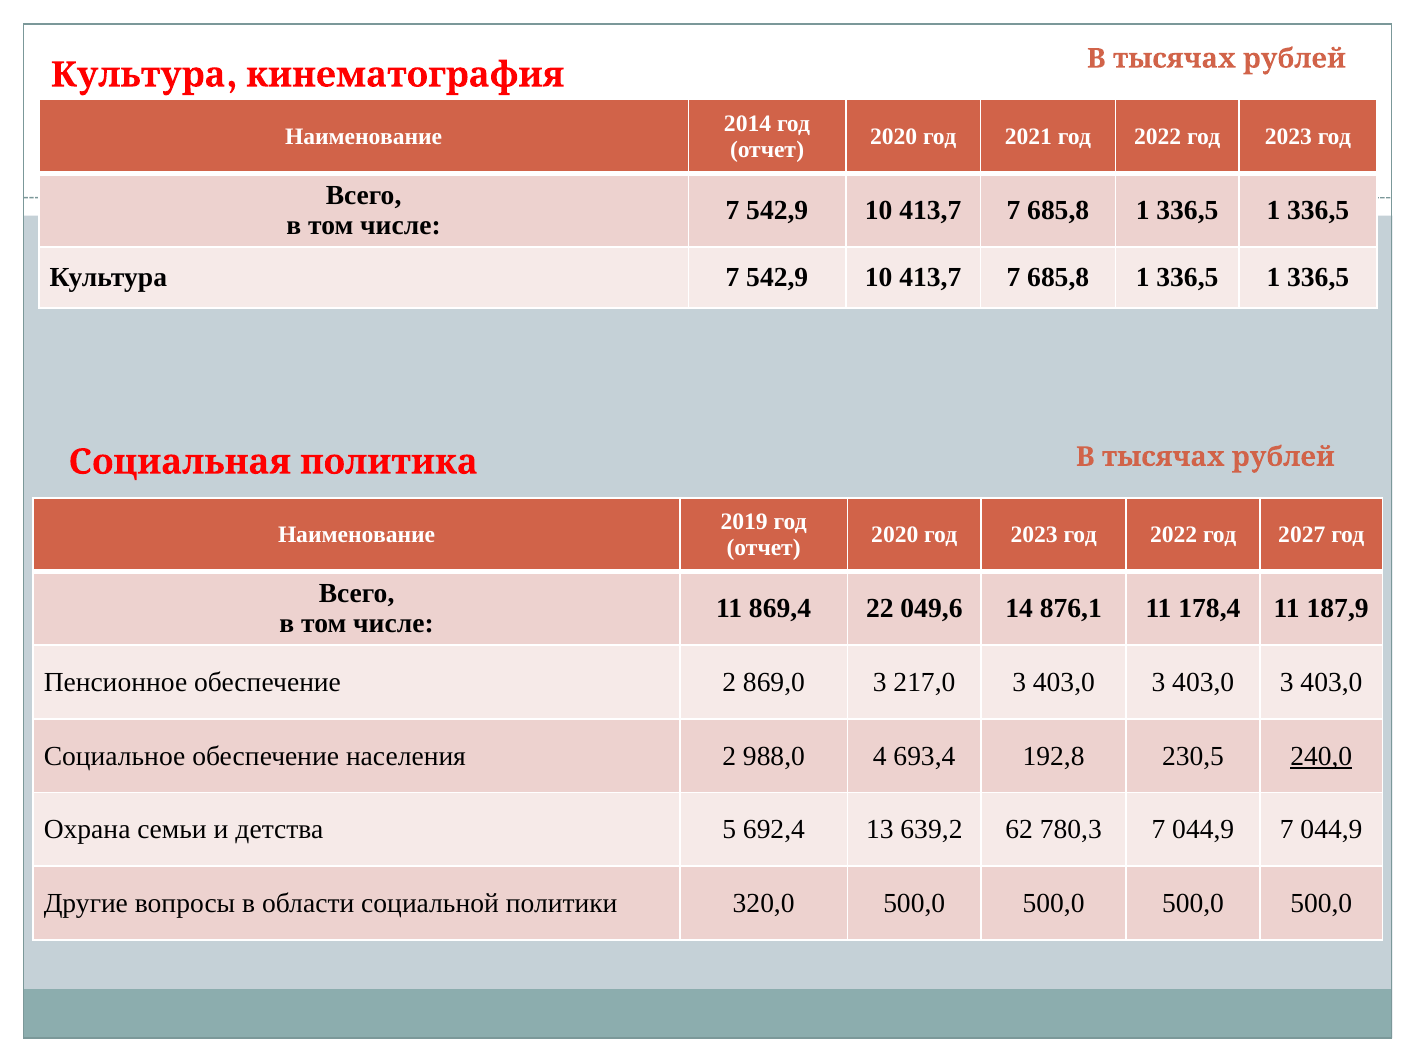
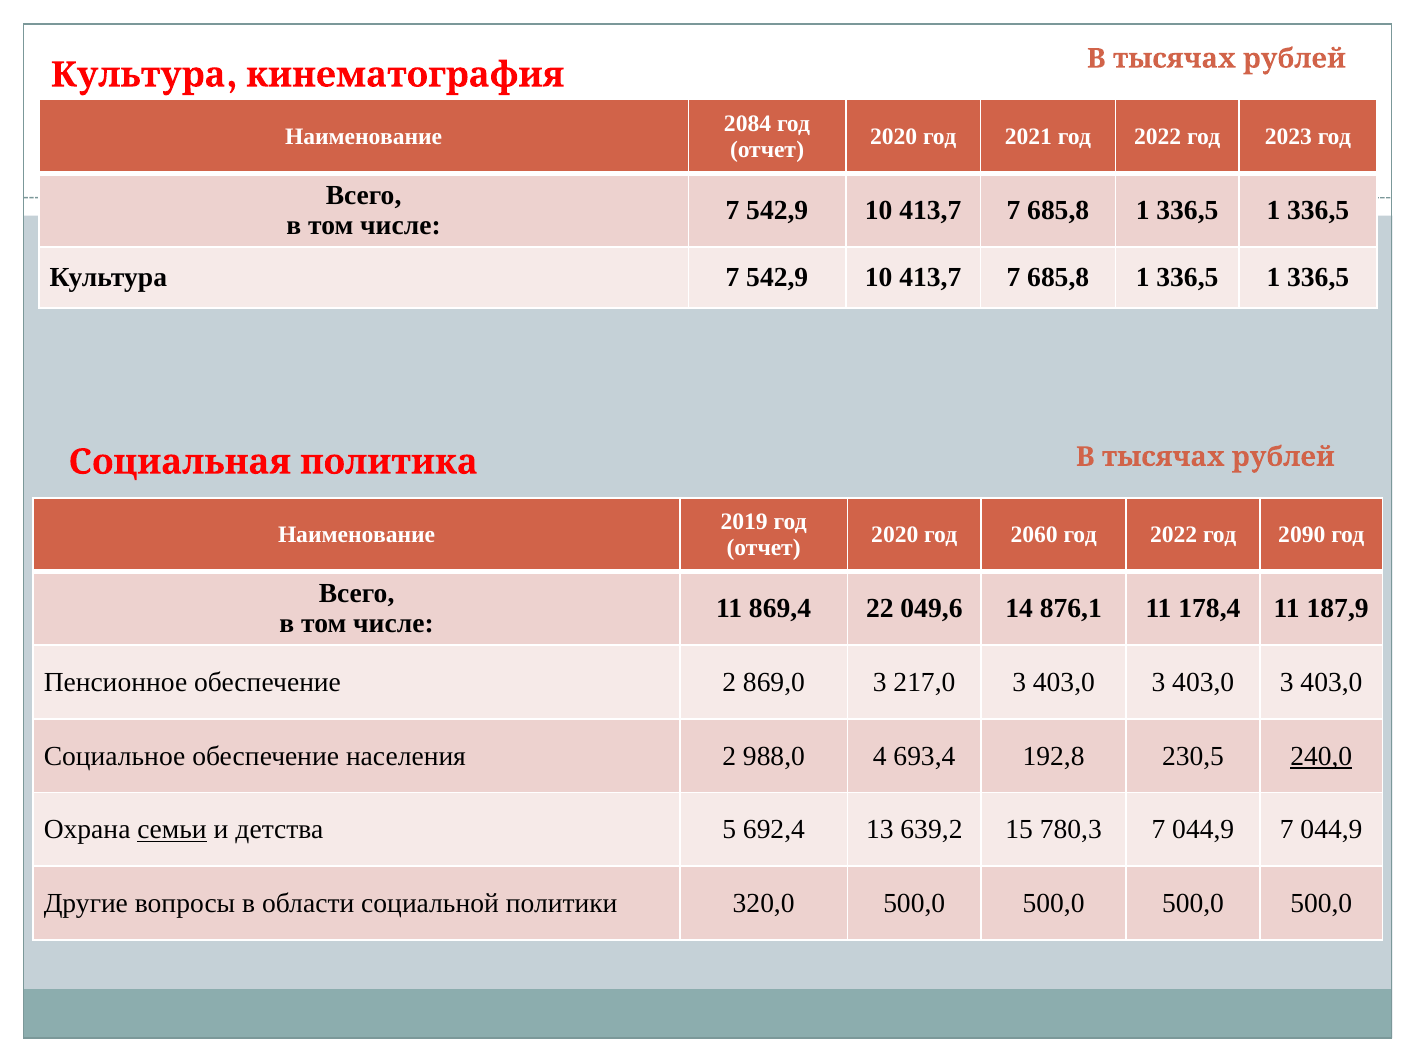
2014: 2014 -> 2084 (748, 123)
2020 год 2023: 2023 -> 2060 (1034, 535)
2027: 2027 -> 2090 (1302, 535)
семьи underline: none -> present (172, 830)
62: 62 -> 15 (1019, 830)
